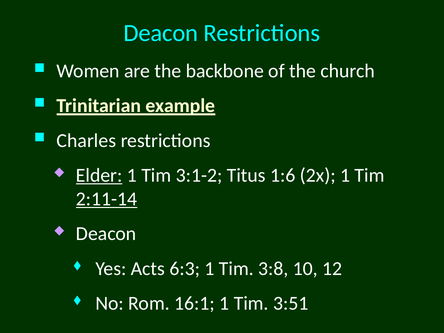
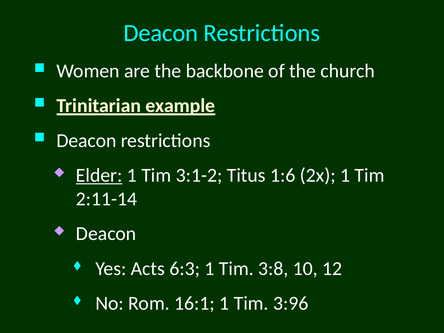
Charles: Charles -> Deacon (86, 141)
2:11-14 underline: present -> none (107, 199)
3:51: 3:51 -> 3:96 (291, 303)
